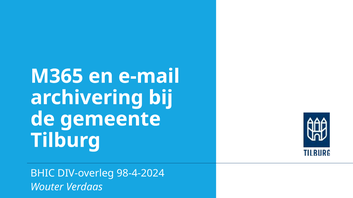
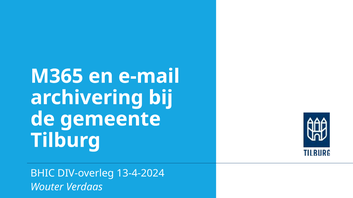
98-4-2024: 98-4-2024 -> 13-4-2024 (140, 174)
